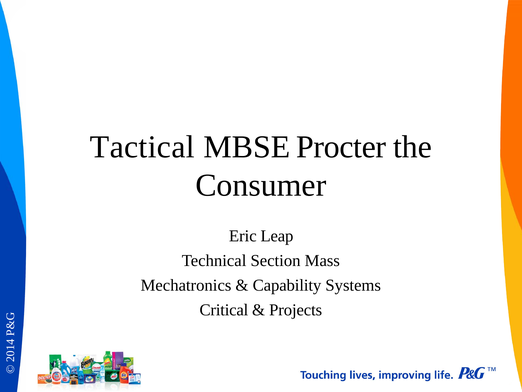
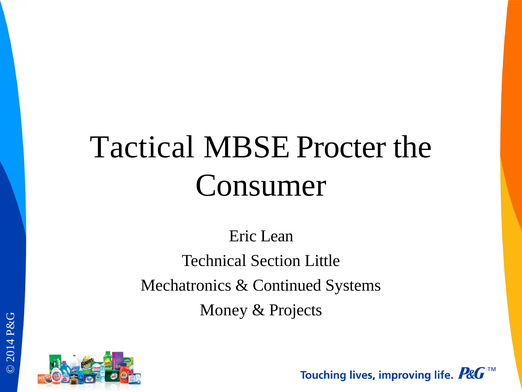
Leap: Leap -> Lean (277, 236)
Mass: Mass -> Little (322, 260)
Capability: Capability -> Continued (287, 285)
Critical: Critical -> Money (224, 310)
